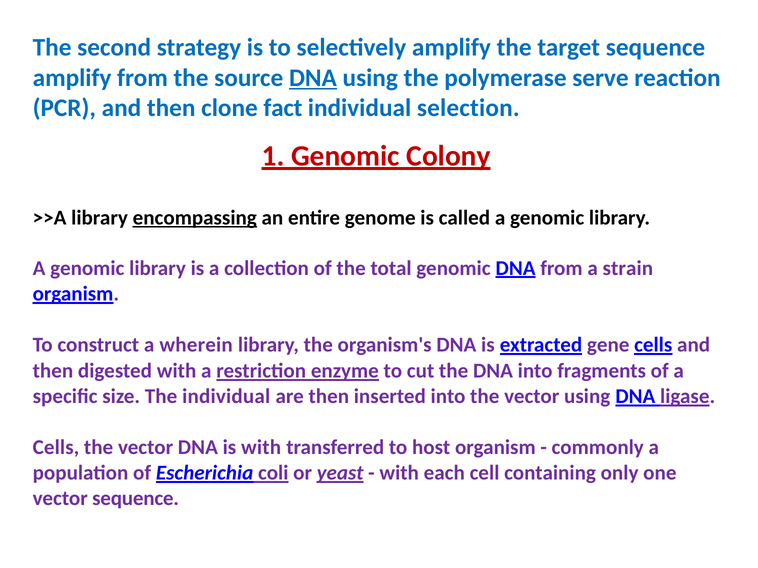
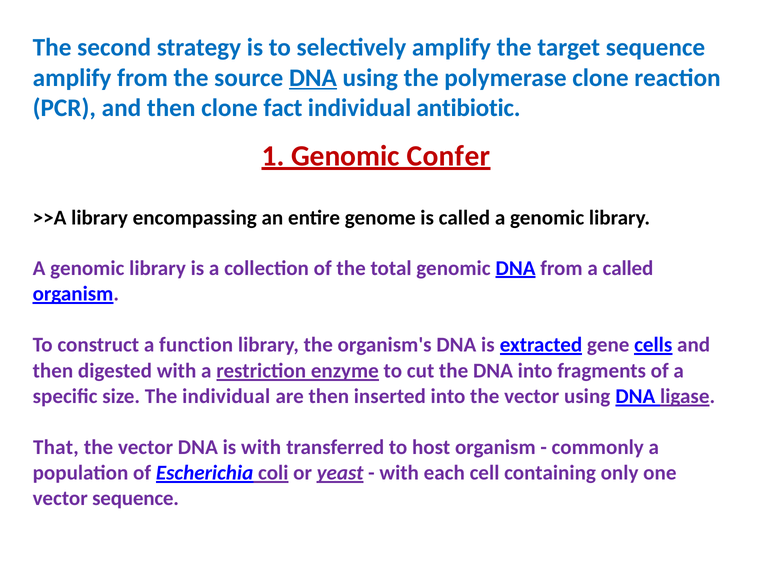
polymerase serve: serve -> clone (600, 78)
selection: selection -> antibiotic (469, 108)
Colony: Colony -> Confer (448, 156)
encompassing underline: present -> none (195, 218)
a strain: strain -> called (628, 268)
wherein: wherein -> function (196, 345)
Cells: Cells -> That (56, 448)
